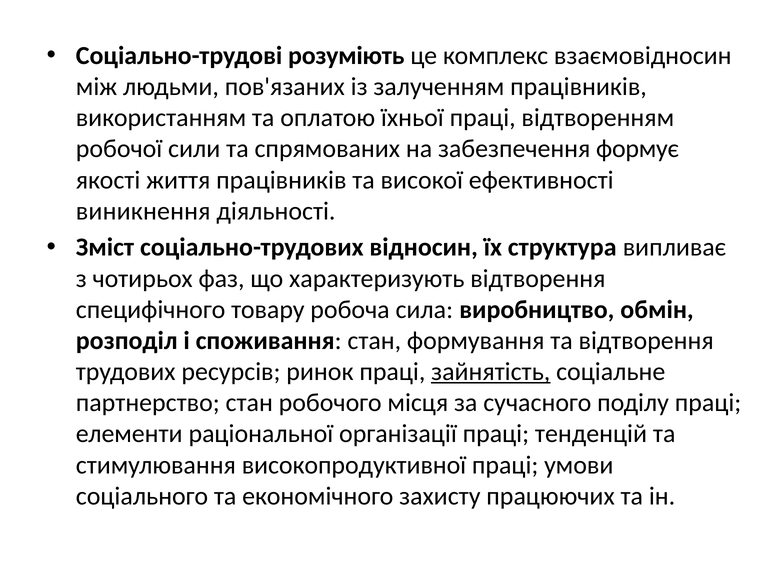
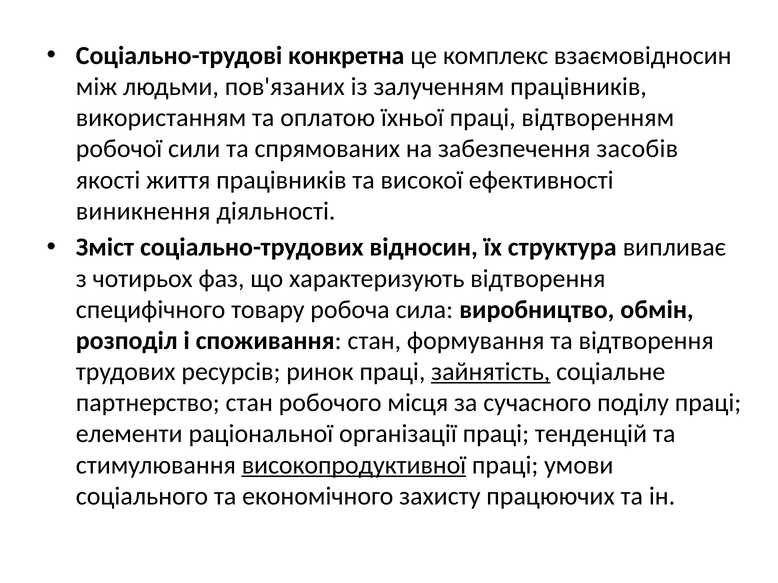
розуміють: розуміють -> конкретна (346, 56)
формує: формує -> засобів (637, 149)
високопродуктивної underline: none -> present (354, 465)
